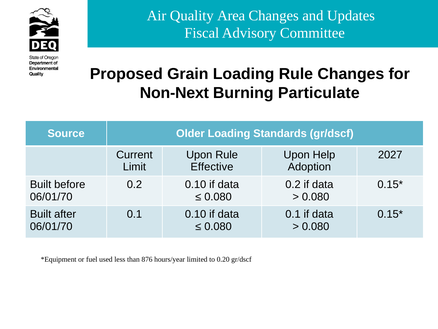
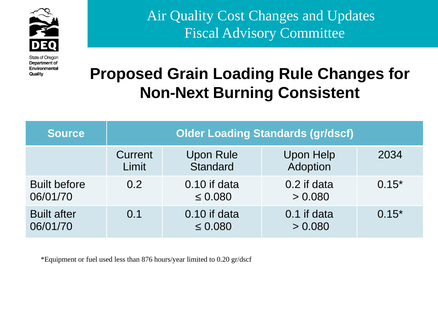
Area: Area -> Cost (231, 16)
Particulate: Particulate -> Consistent (319, 93)
2027: 2027 -> 2034 (390, 154)
Effective: Effective -> Standard (212, 167)
